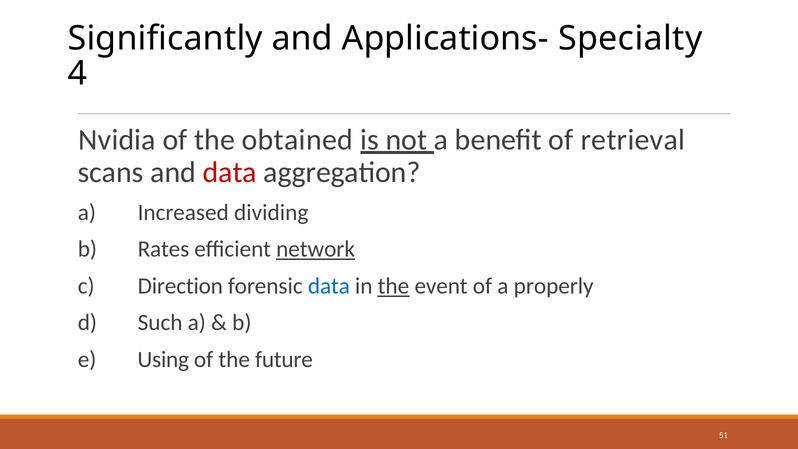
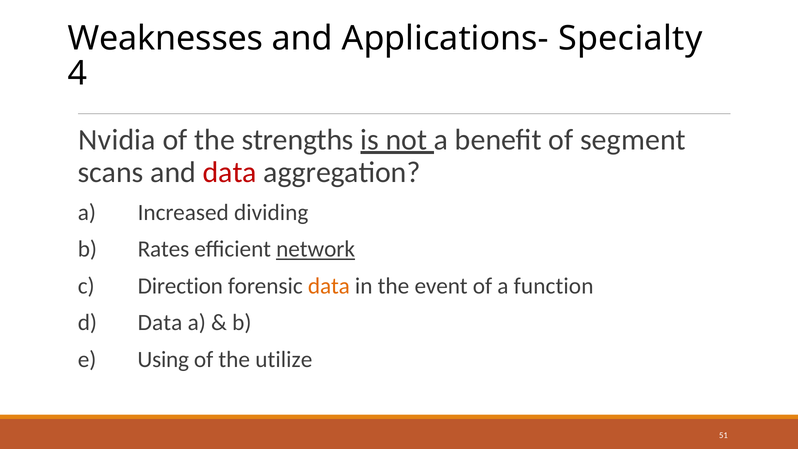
Significantly: Significantly -> Weaknesses (165, 39)
obtained: obtained -> strengths (298, 140)
retrieval: retrieval -> segment (633, 140)
data colour: blue -> orange (329, 286)
the underline: present -> none (394, 286)
properly: properly -> function (554, 286)
d Such: Such -> Data (160, 323)
future: future -> utilize (284, 359)
